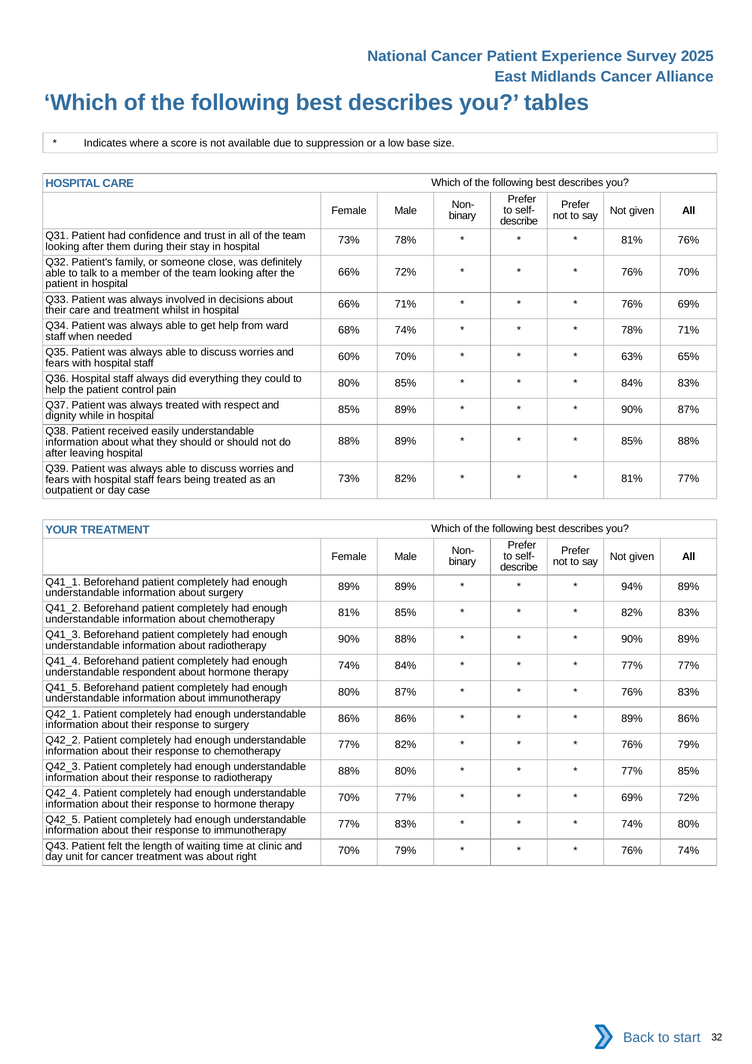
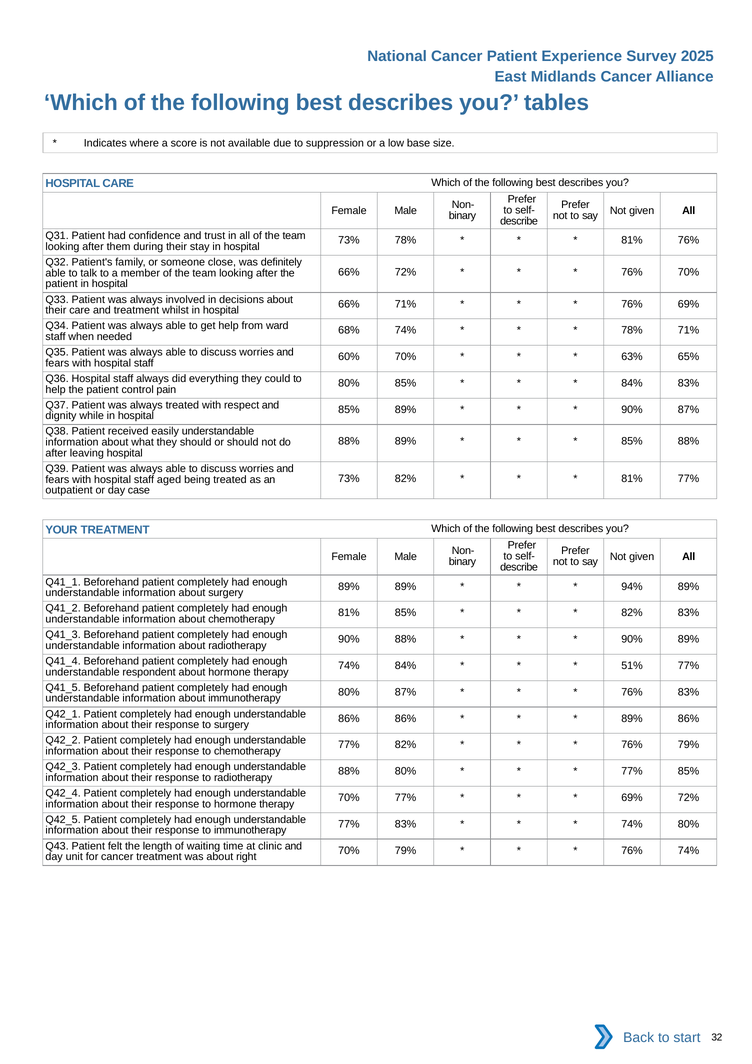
staff fears: fears -> aged (169, 480)
77%: 77% -> 51% (632, 666)
